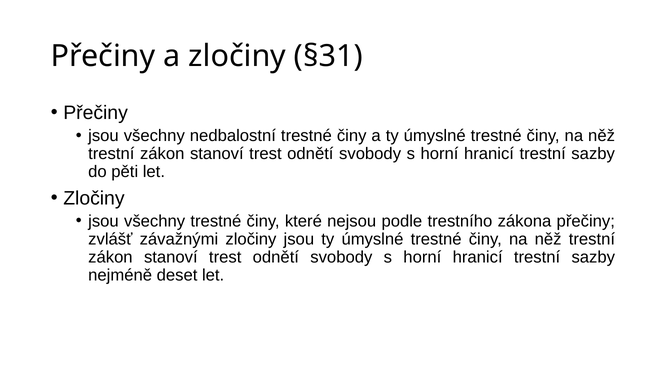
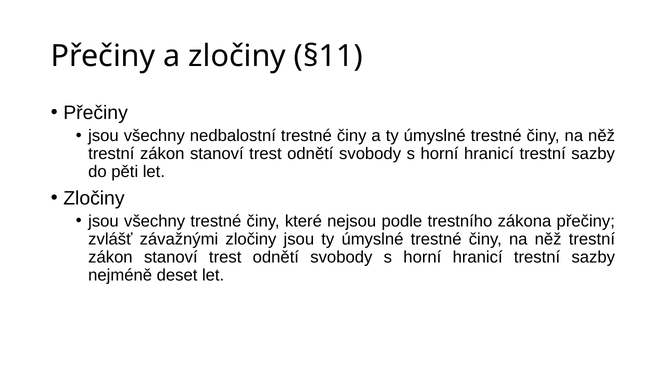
§31: §31 -> §11 (328, 56)
